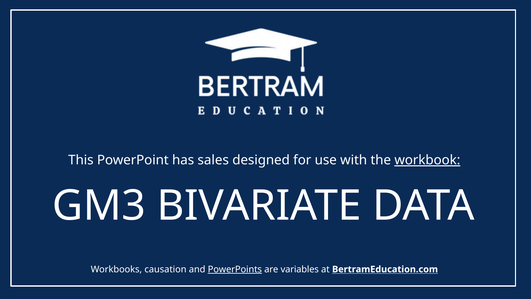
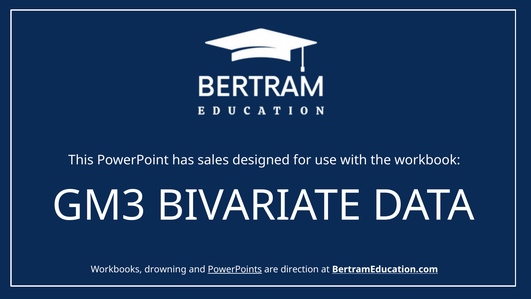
workbook underline: present -> none (427, 160)
causation: causation -> drowning (165, 269)
variables: variables -> direction (300, 269)
